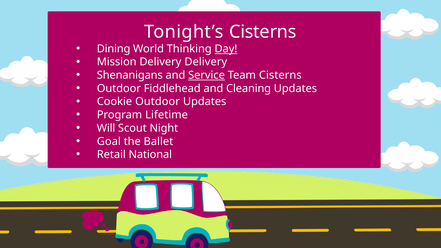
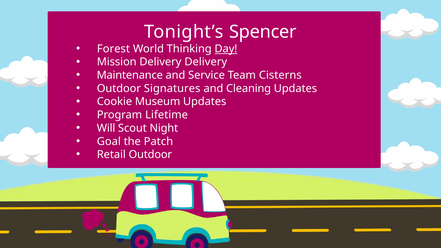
Tonight’s Cisterns: Cisterns -> Spencer (263, 32)
Dining: Dining -> Forest (113, 49)
Shenanigans: Shenanigans -> Maintenance (130, 75)
Service underline: present -> none (207, 75)
Fiddlehead: Fiddlehead -> Signatures (172, 88)
Cookie Outdoor: Outdoor -> Museum (158, 102)
Ballet: Ballet -> Patch (158, 141)
Retail National: National -> Outdoor (150, 155)
